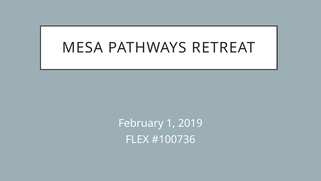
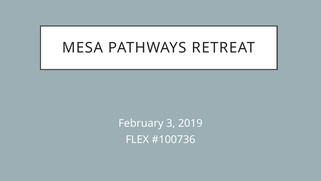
1: 1 -> 3 (171, 123)
